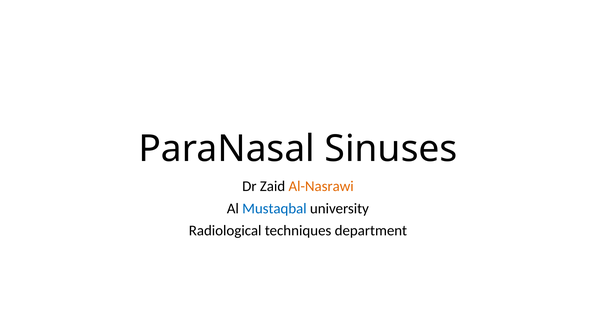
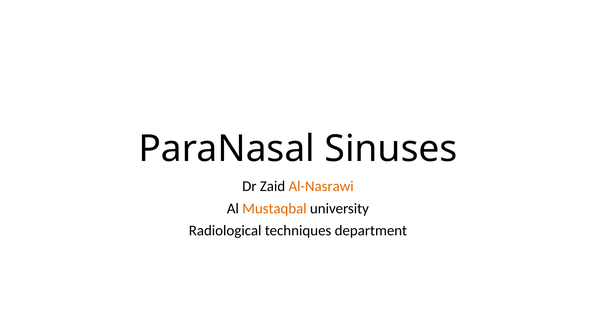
Mustaqbal colour: blue -> orange (274, 209)
